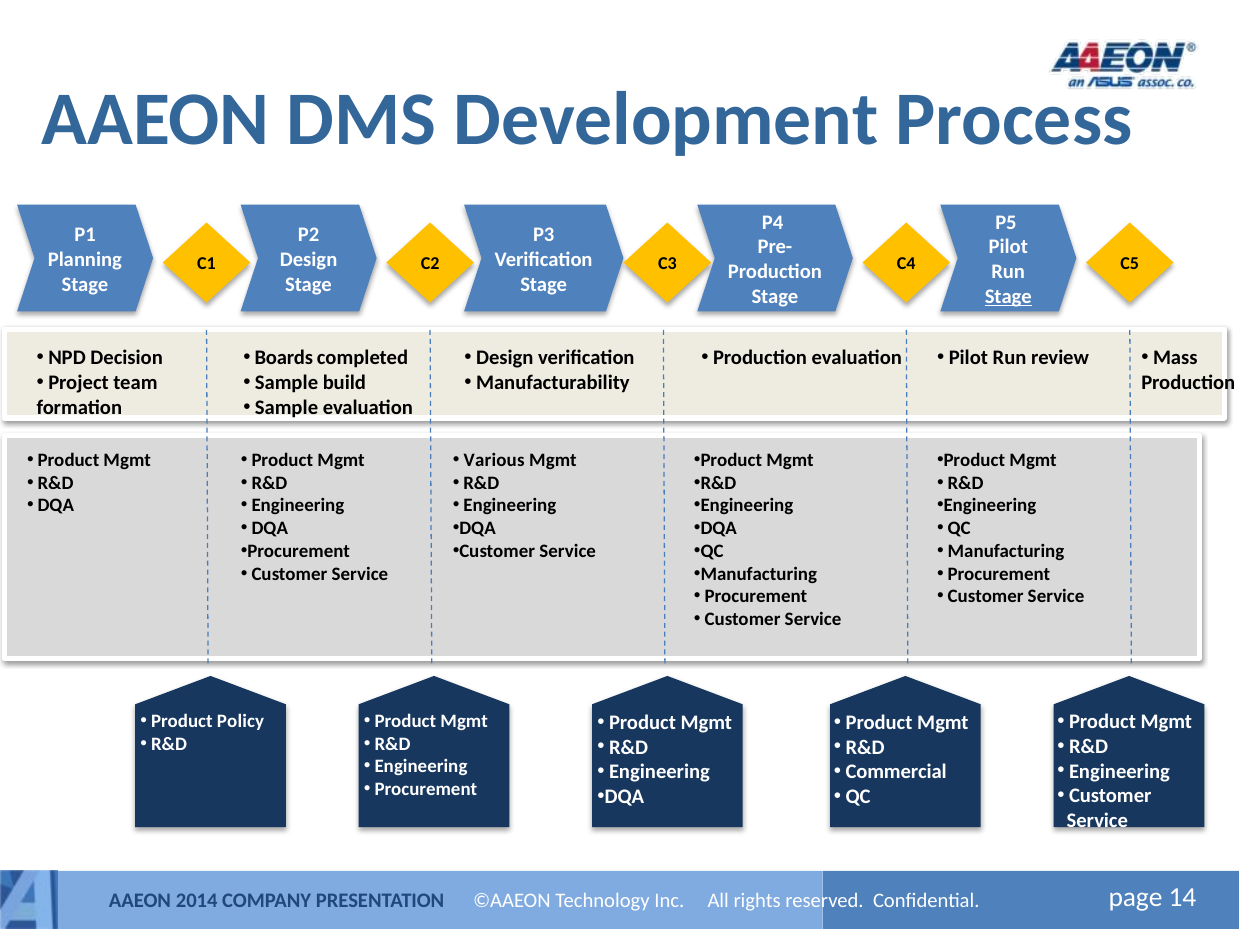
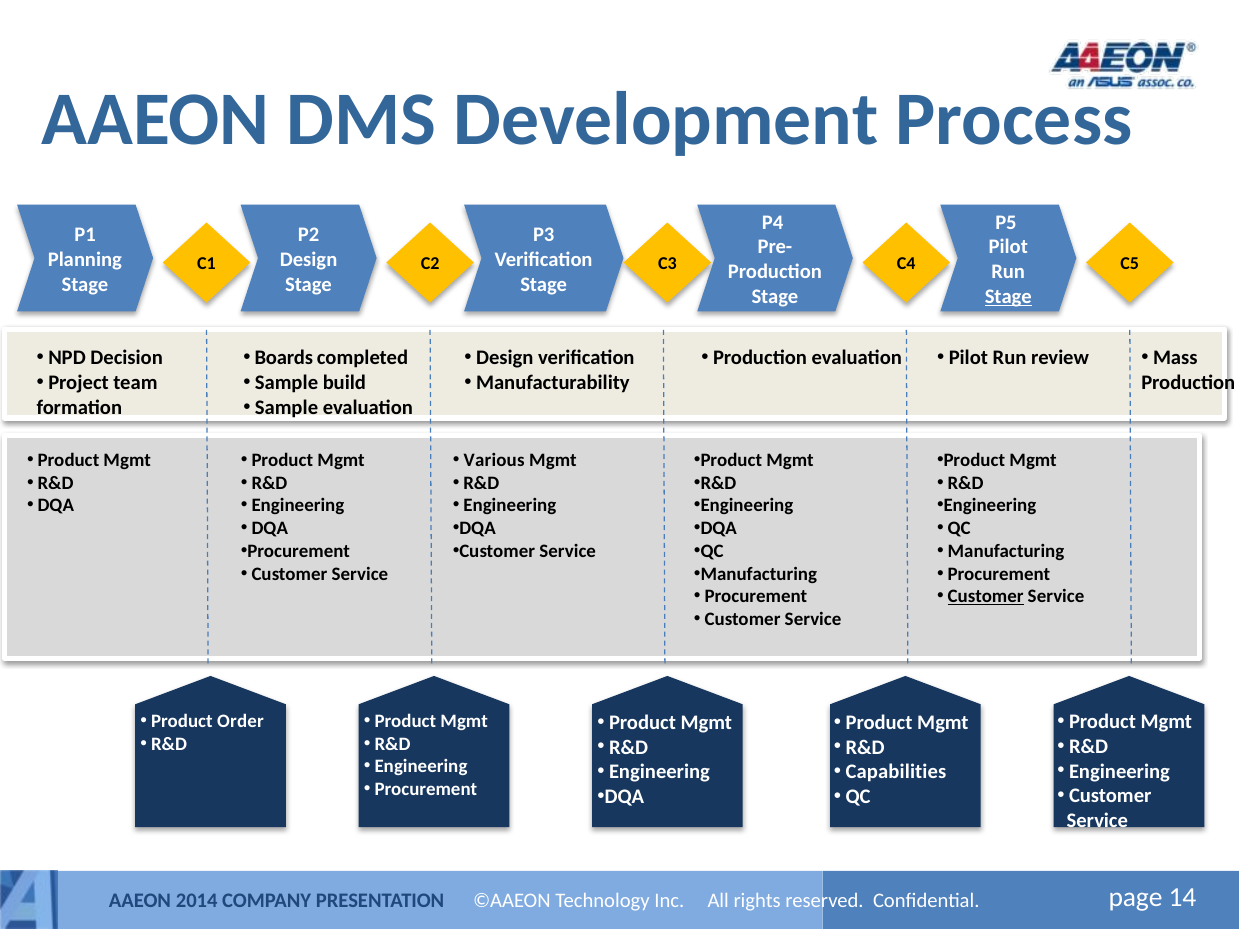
Customer underline: none -> present (986, 597)
Policy: Policy -> Order (241, 721)
Commercial: Commercial -> Capabilities (896, 772)
